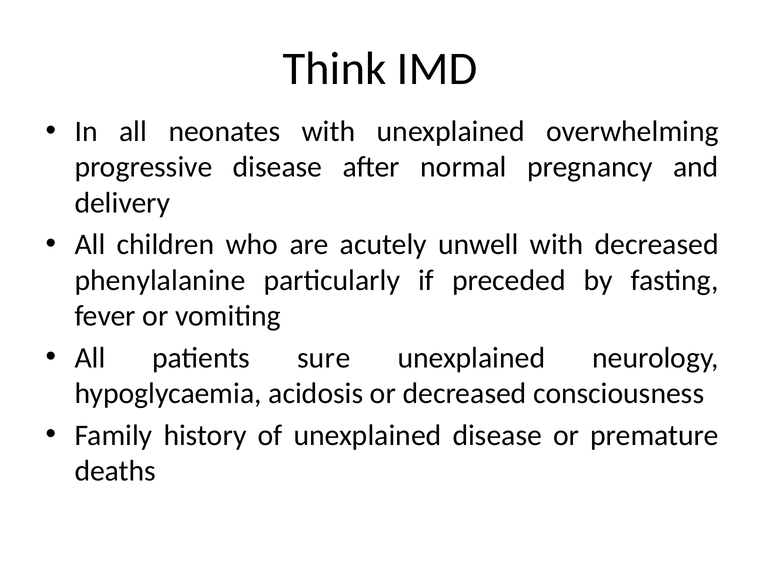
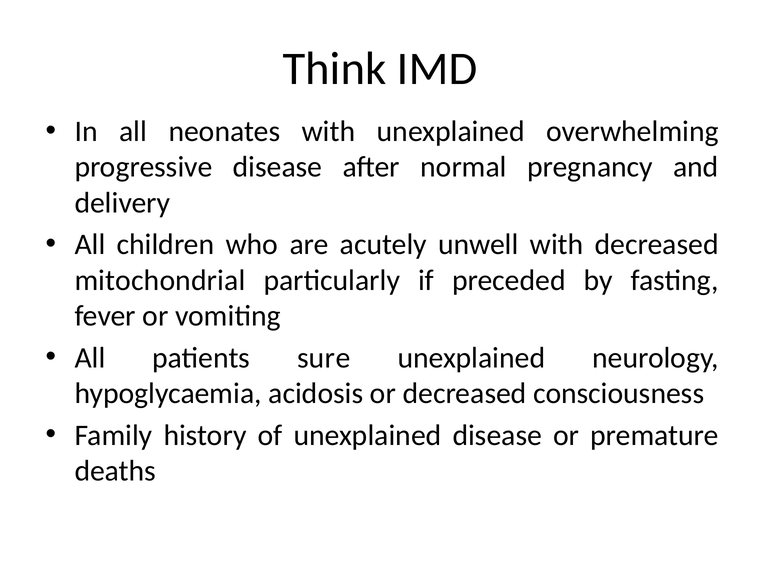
phenylalanine: phenylalanine -> mitochondrial (160, 280)
